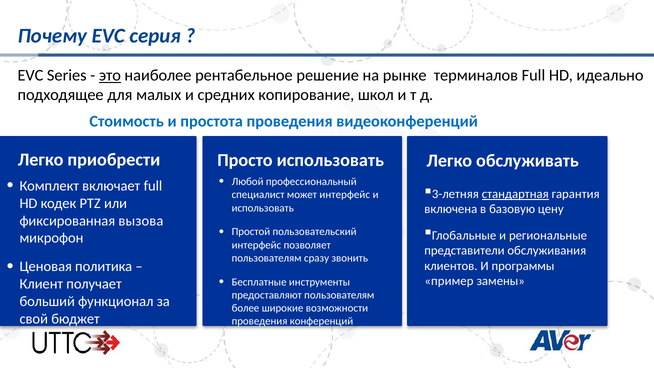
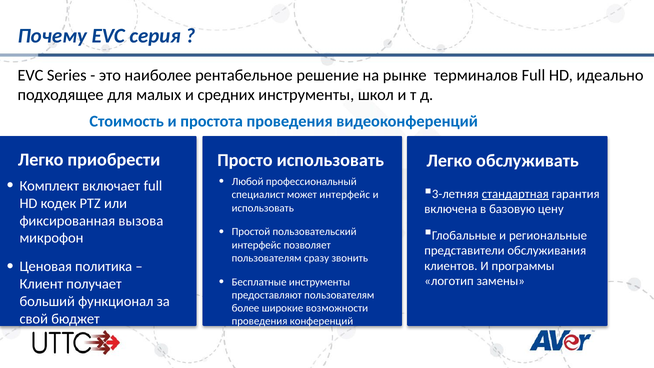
это underline: present -> none (110, 75)
средних копирование: копирование -> инструменты (306, 95)
пример: пример -> логотип (449, 281)
